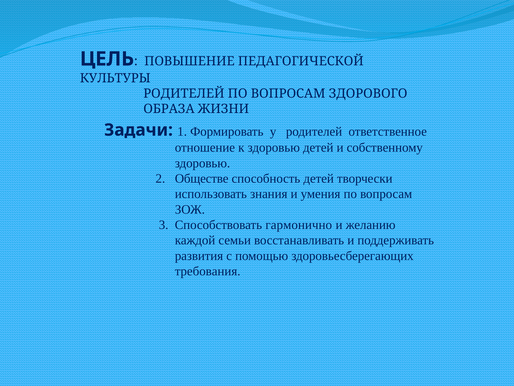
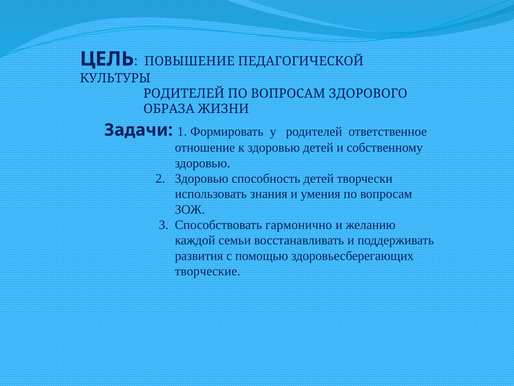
2 Обществе: Обществе -> Здоровью (202, 178)
требования: требования -> творческие (208, 271)
